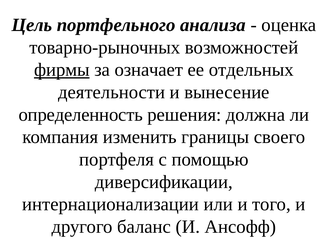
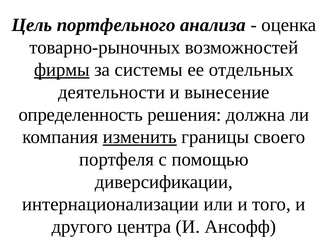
означает: означает -> системы (149, 70)
изменить underline: none -> present (140, 137)
баланс: баланс -> центра (144, 227)
